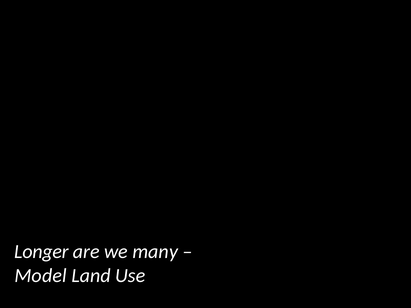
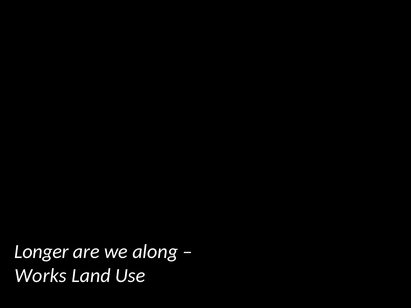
many: many -> along (155, 252)
Model: Model -> Works (41, 276)
